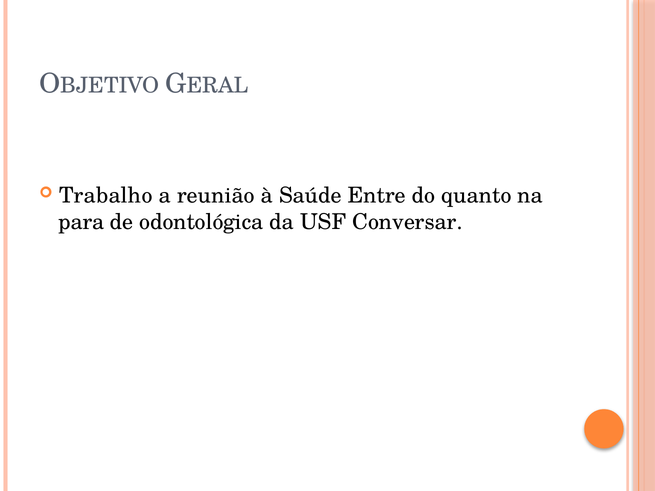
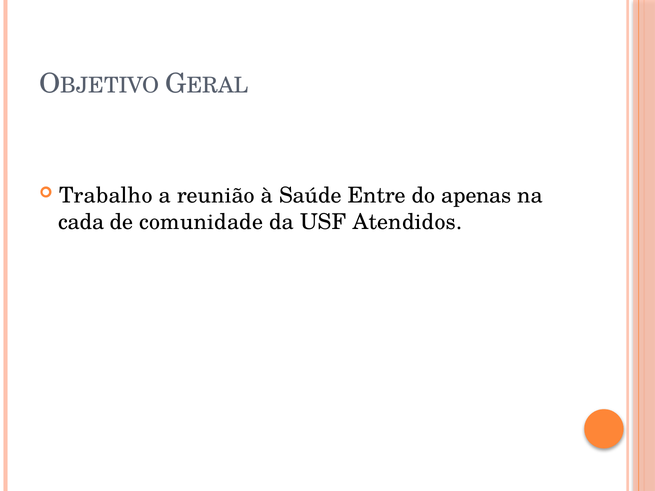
quanto: quanto -> apenas (476, 196)
para: para -> cada (81, 222)
odontológica: odontológica -> comunidade (201, 222)
Conversar: Conversar -> Atendidos (407, 222)
